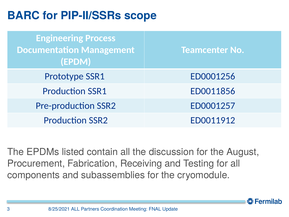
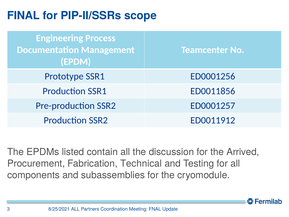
BARC: BARC -> FINAL (23, 16)
August: August -> Arrived (243, 152)
Receiving: Receiving -> Technical (141, 163)
